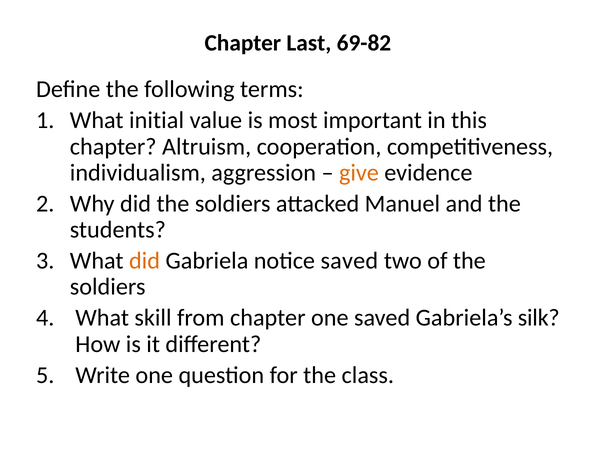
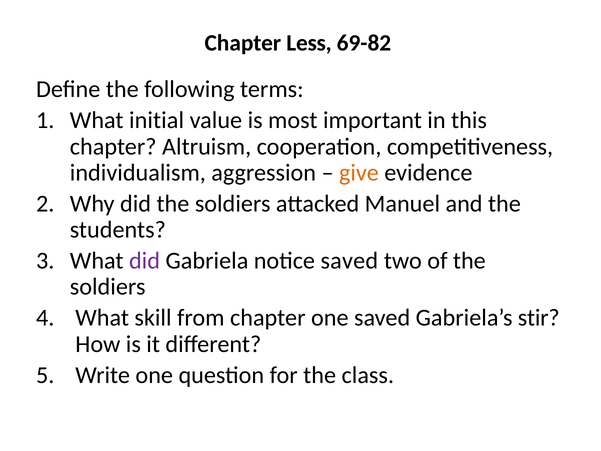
Last: Last -> Less (309, 43)
did colour: orange -> purple (145, 261)
silk: silk -> stir (539, 318)
